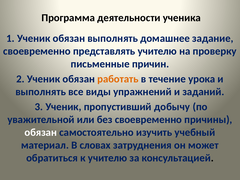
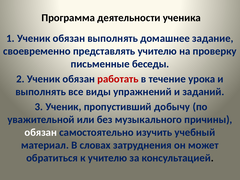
причин: причин -> беседы (151, 64)
работать colour: orange -> red (118, 79)
без своевременно: своевременно -> музыкального (148, 120)
